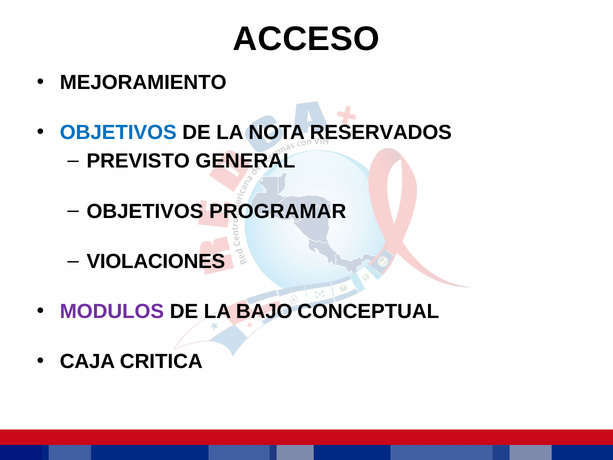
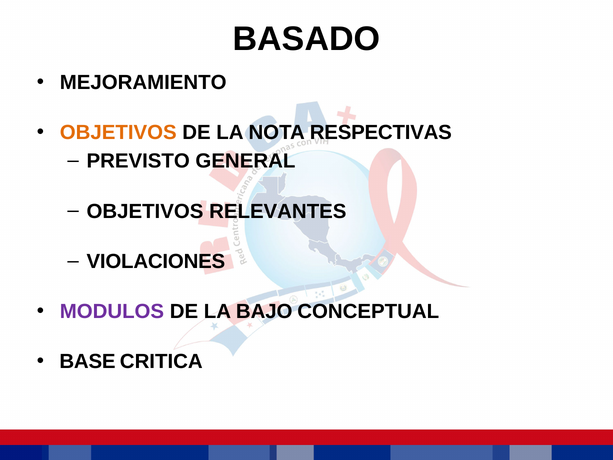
ACCESO: ACCESO -> BASADO (306, 39)
OBJETIVOS colour: blue -> orange (118, 133)
RESERVADOS: RESERVADOS -> RESPECTIVAS (381, 133)
PROGRAMAR: PROGRAMAR -> RELEVANTES (278, 211)
CAJA: CAJA -> BASE (87, 361)
